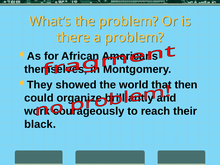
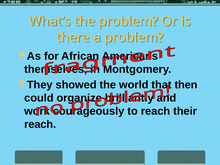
black: black -> reach (40, 124)
